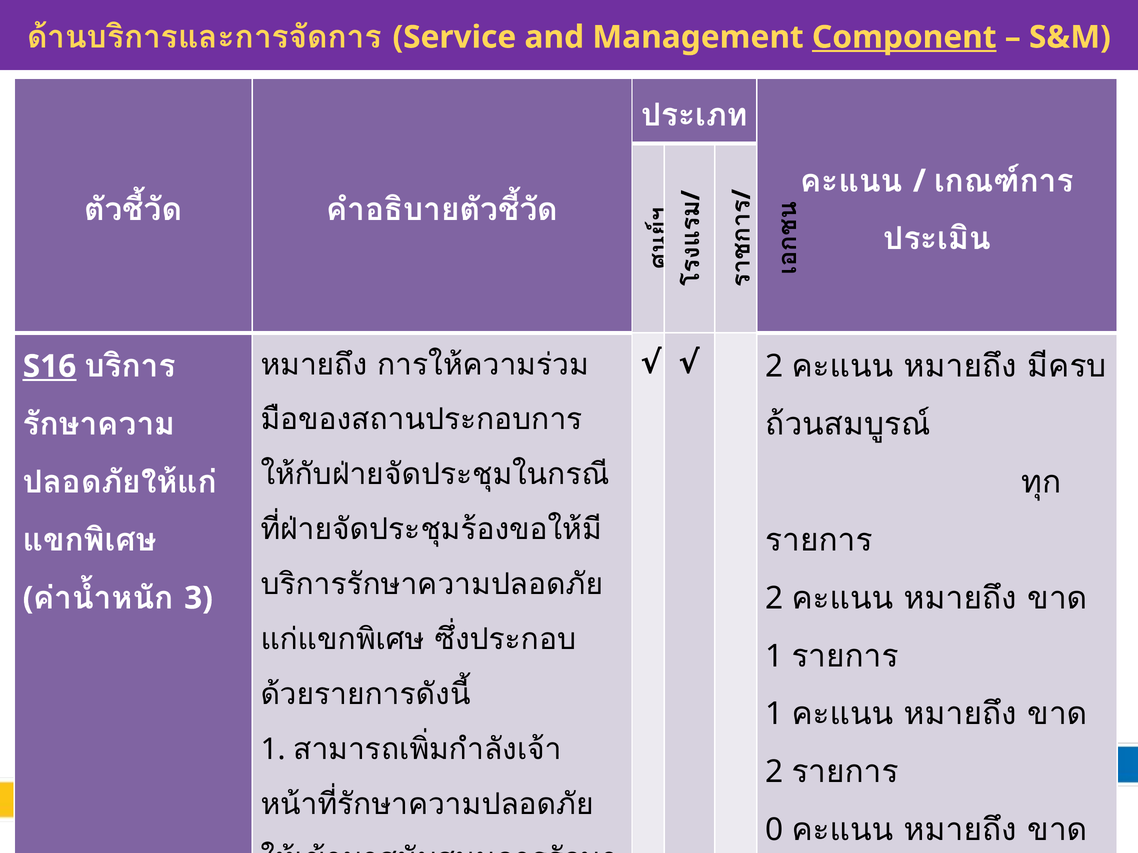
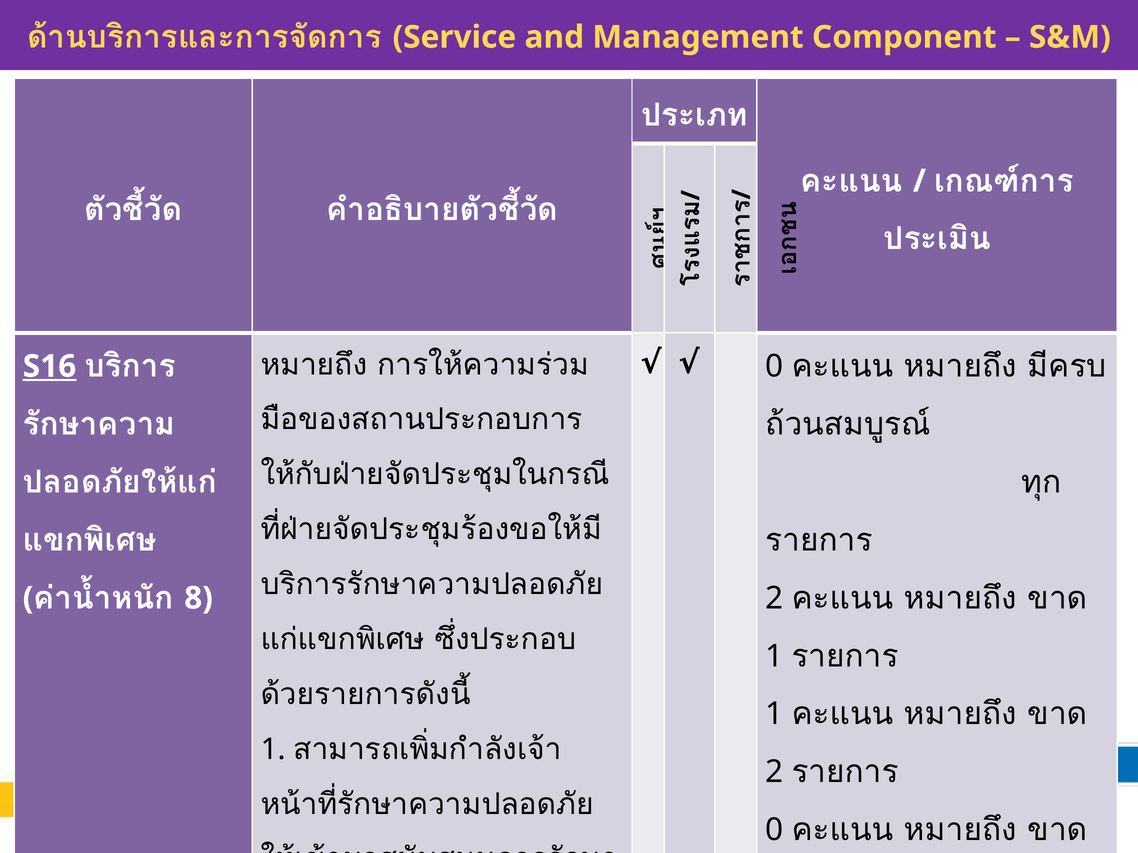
Component underline: present -> none (904, 37)
2: 2 -> 0 (774, 367)
3: 3 -> 8 (199, 598)
